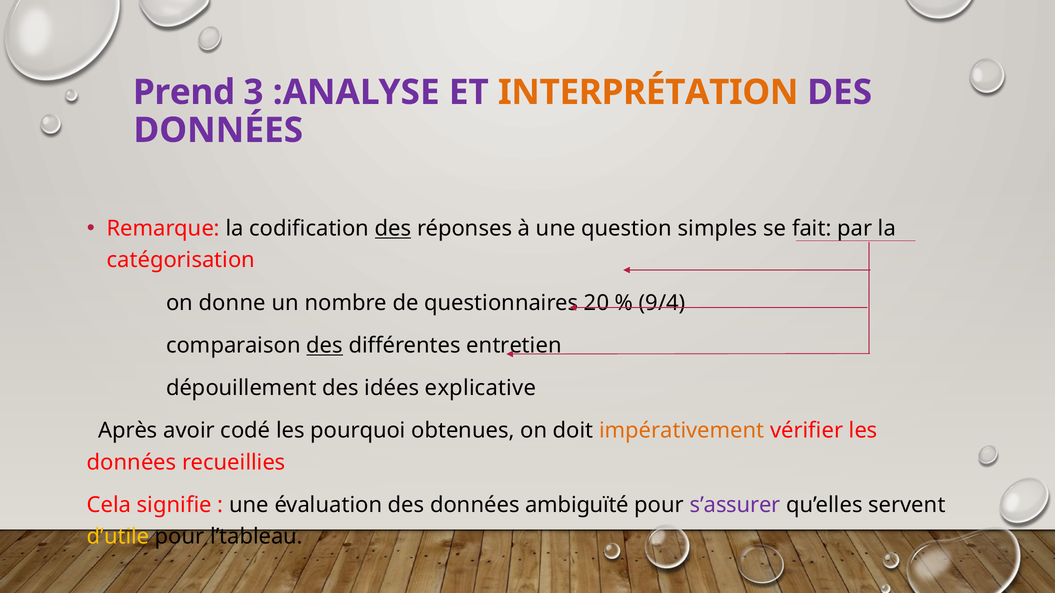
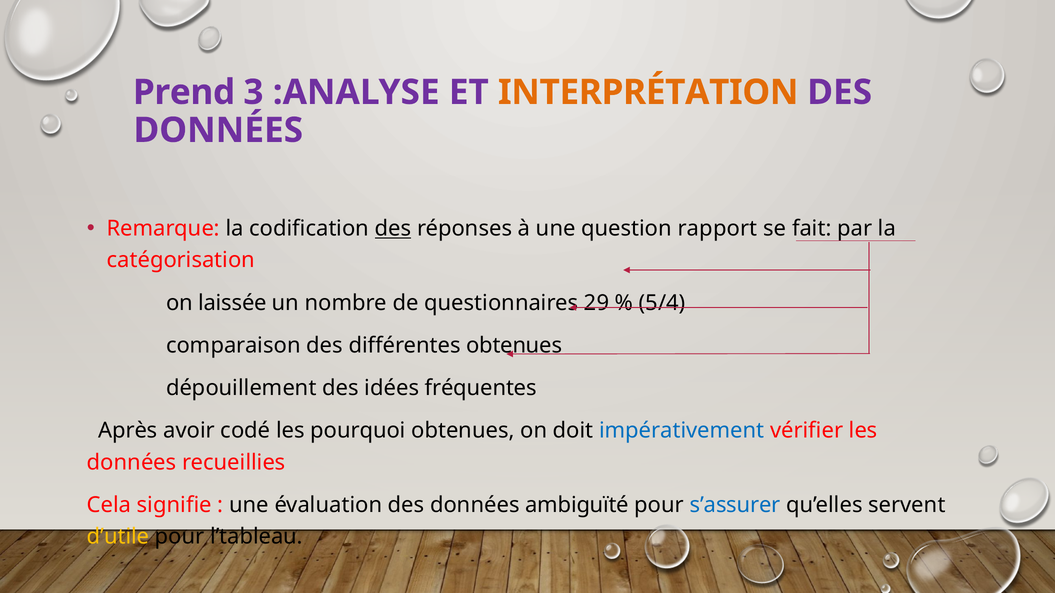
simples: simples -> rapport (718, 229)
donne: donne -> laissée (232, 303)
20: 20 -> 29 (597, 303)
9/4: 9/4 -> 5/4 (662, 303)
des underline: present -> none (325, 346)
différentes entretien: entretien -> obtenues (514, 346)
explicative: explicative -> fréquentes (481, 388)
impérativement colour: orange -> blue (682, 431)
s’assurer colour: purple -> blue (735, 505)
